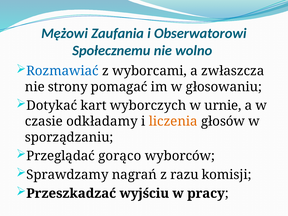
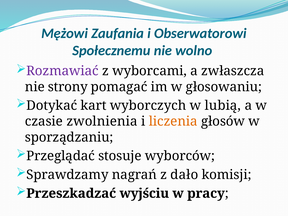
Rozmawiać colour: blue -> purple (62, 71)
urnie: urnie -> lubią (223, 106)
odkładamy: odkładamy -> zwolnienia (102, 121)
gorąco: gorąco -> stosuje (120, 156)
razu: razu -> dało (184, 175)
